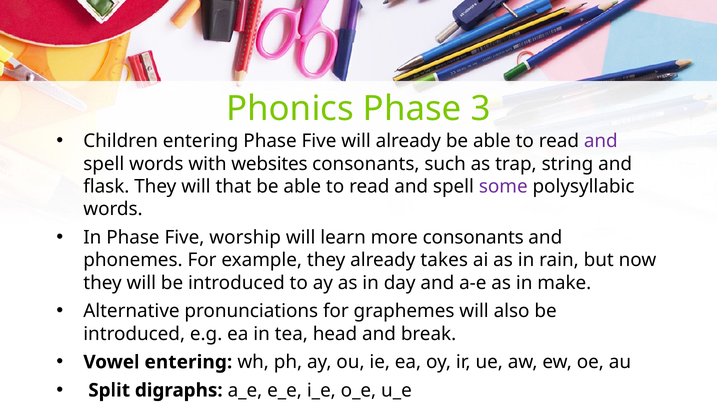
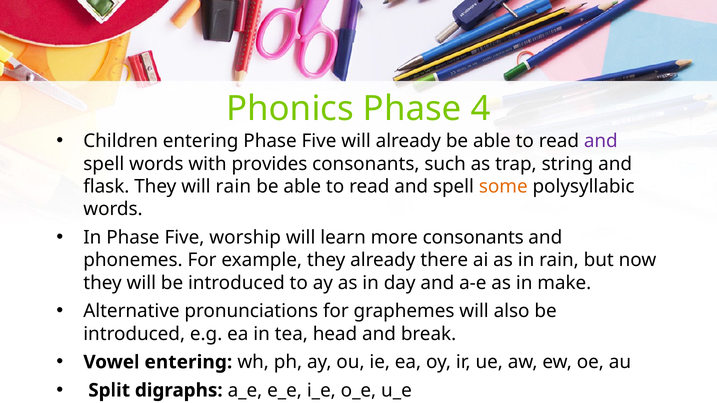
3: 3 -> 4 (481, 109)
websites: websites -> provides (269, 164)
will that: that -> rain (233, 187)
some colour: purple -> orange (503, 187)
takes: takes -> there (444, 260)
